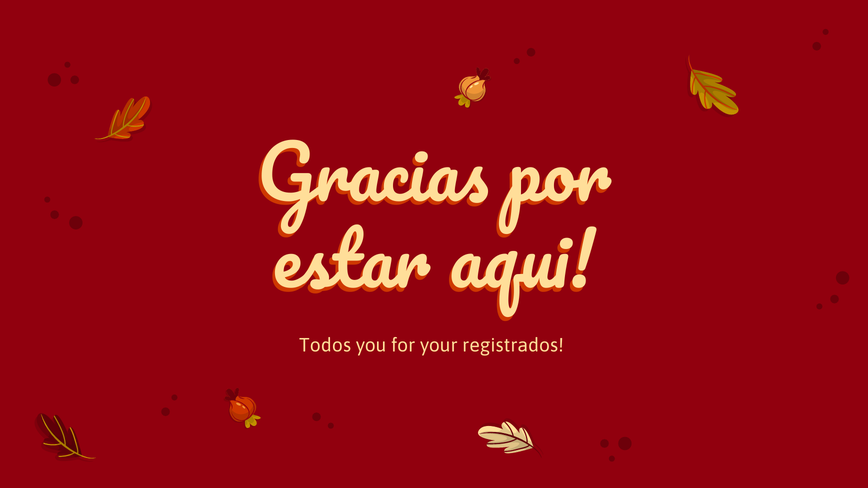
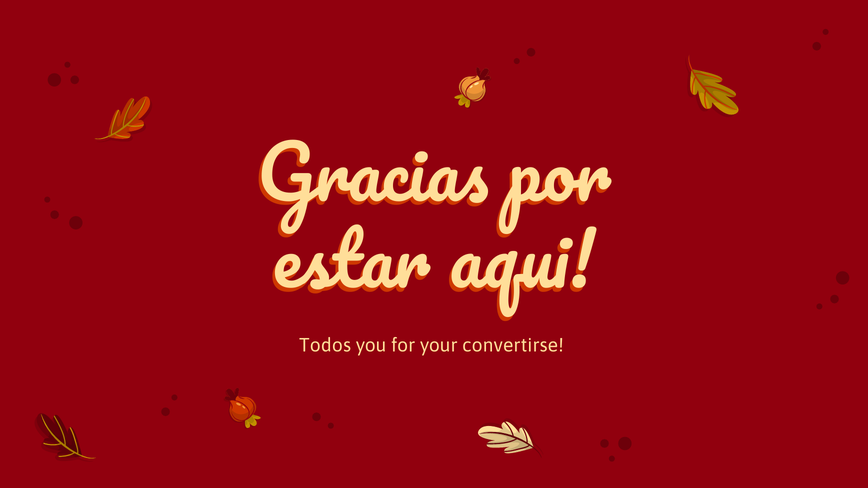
registrados: registrados -> convertirse (513, 346)
